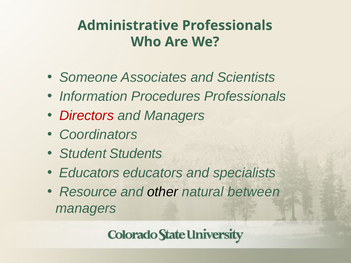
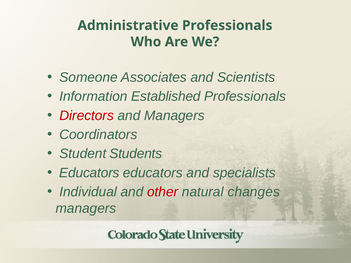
Procedures: Procedures -> Established (166, 97)
Resource: Resource -> Individual (88, 192)
other colour: black -> red (163, 192)
between: between -> changes (254, 192)
